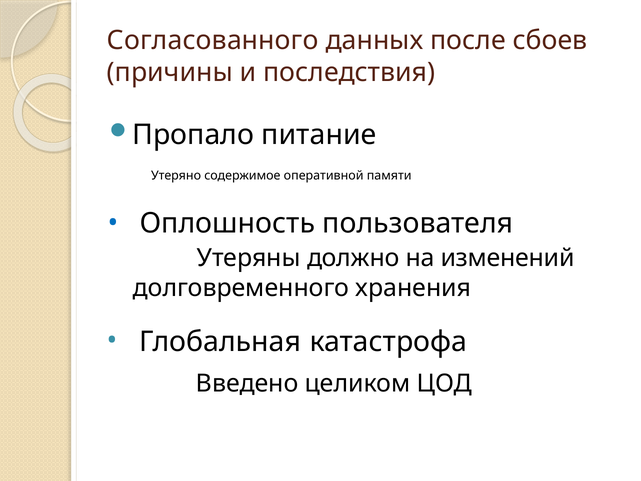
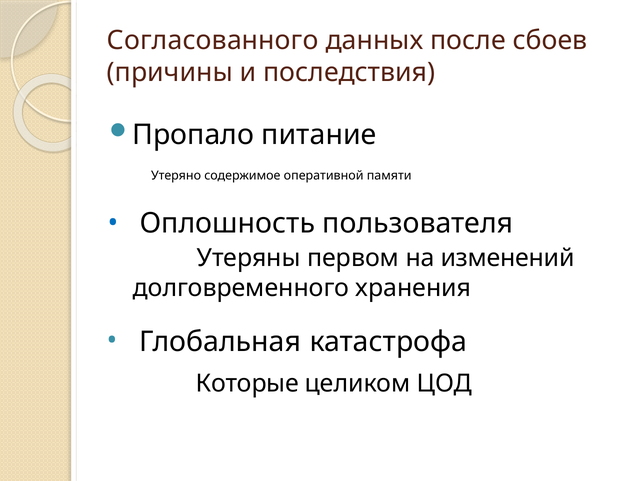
должно: должно -> первом (353, 258)
Введено: Введено -> Которые (247, 384)
